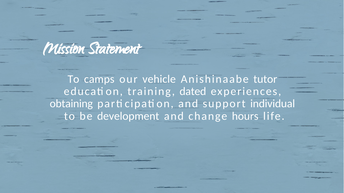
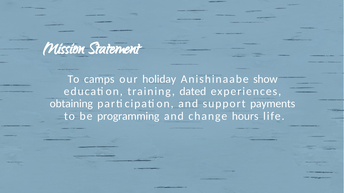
vehicle: vehicle -> holiday (159, 79)
tutor: tutor -> show (265, 79)
individual: individual -> payments (273, 104)
development: development -> programming (128, 116)
